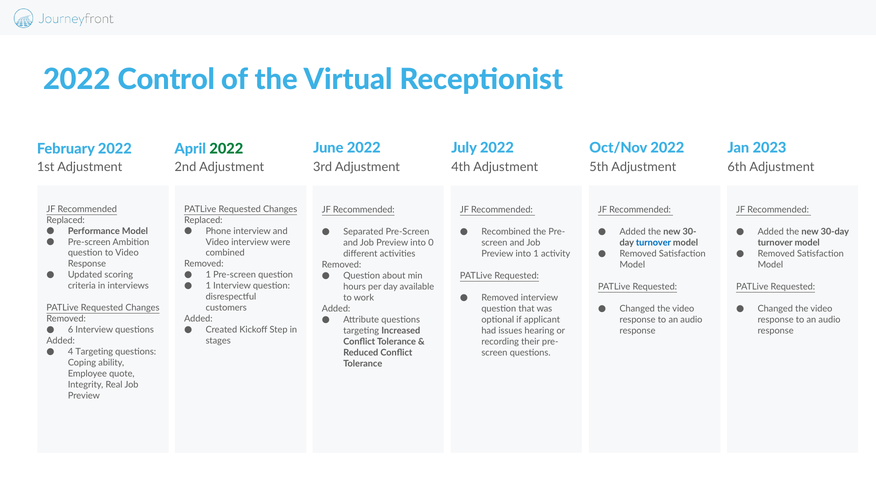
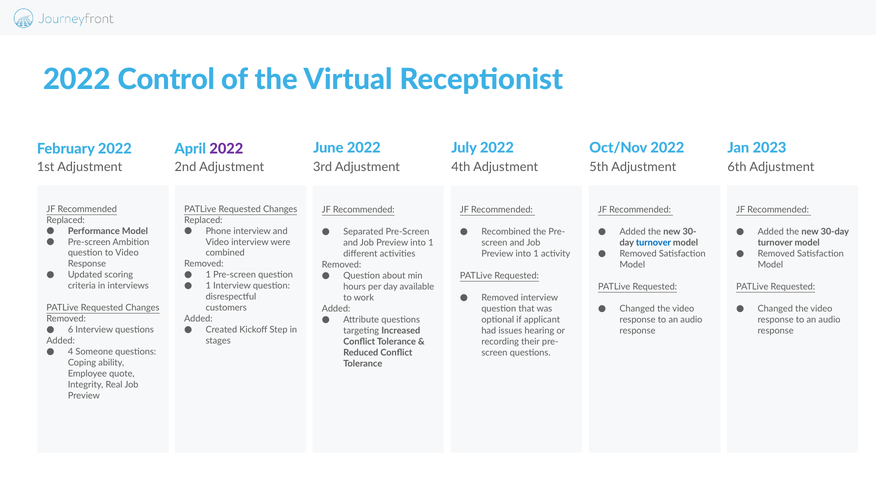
2022 colour: green -> purple (226, 149)
0: 0 -> 1 (431, 243)
4 Targeting: Targeting -> Someone (94, 352)
